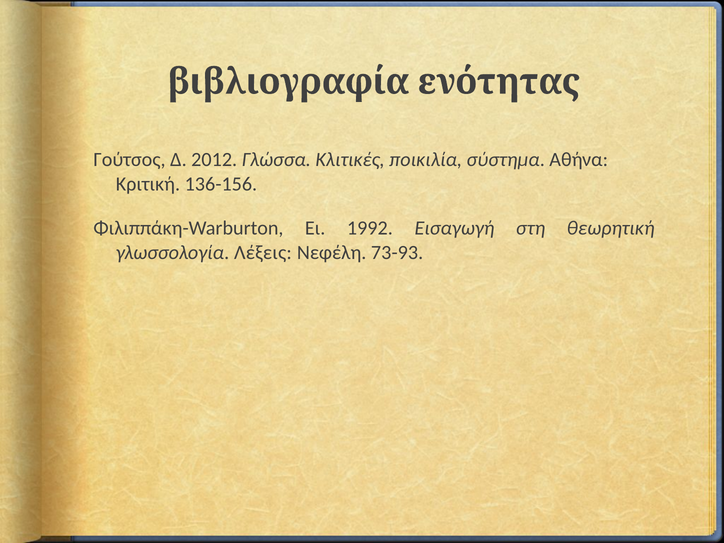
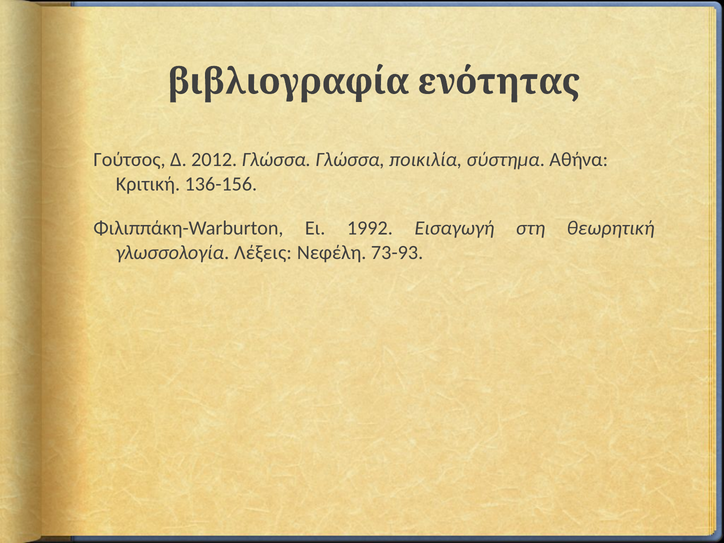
Γλώσσα Κλιτικές: Κλιτικές -> Γλώσσα (350, 160)
